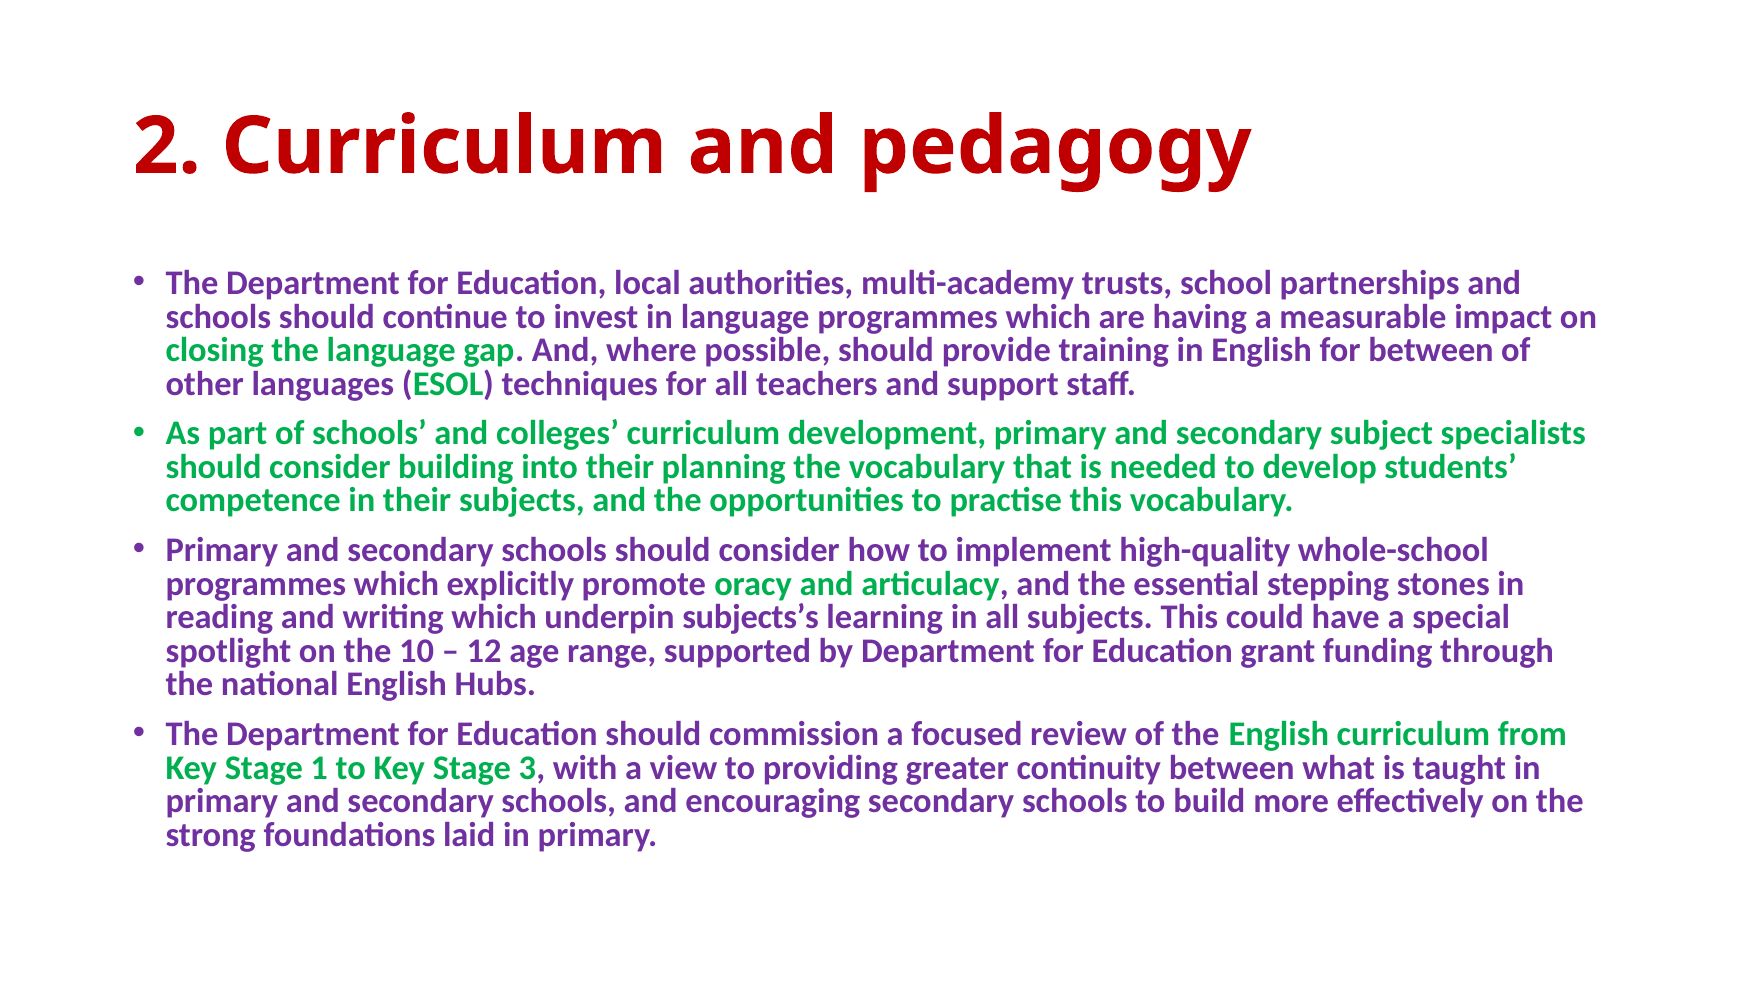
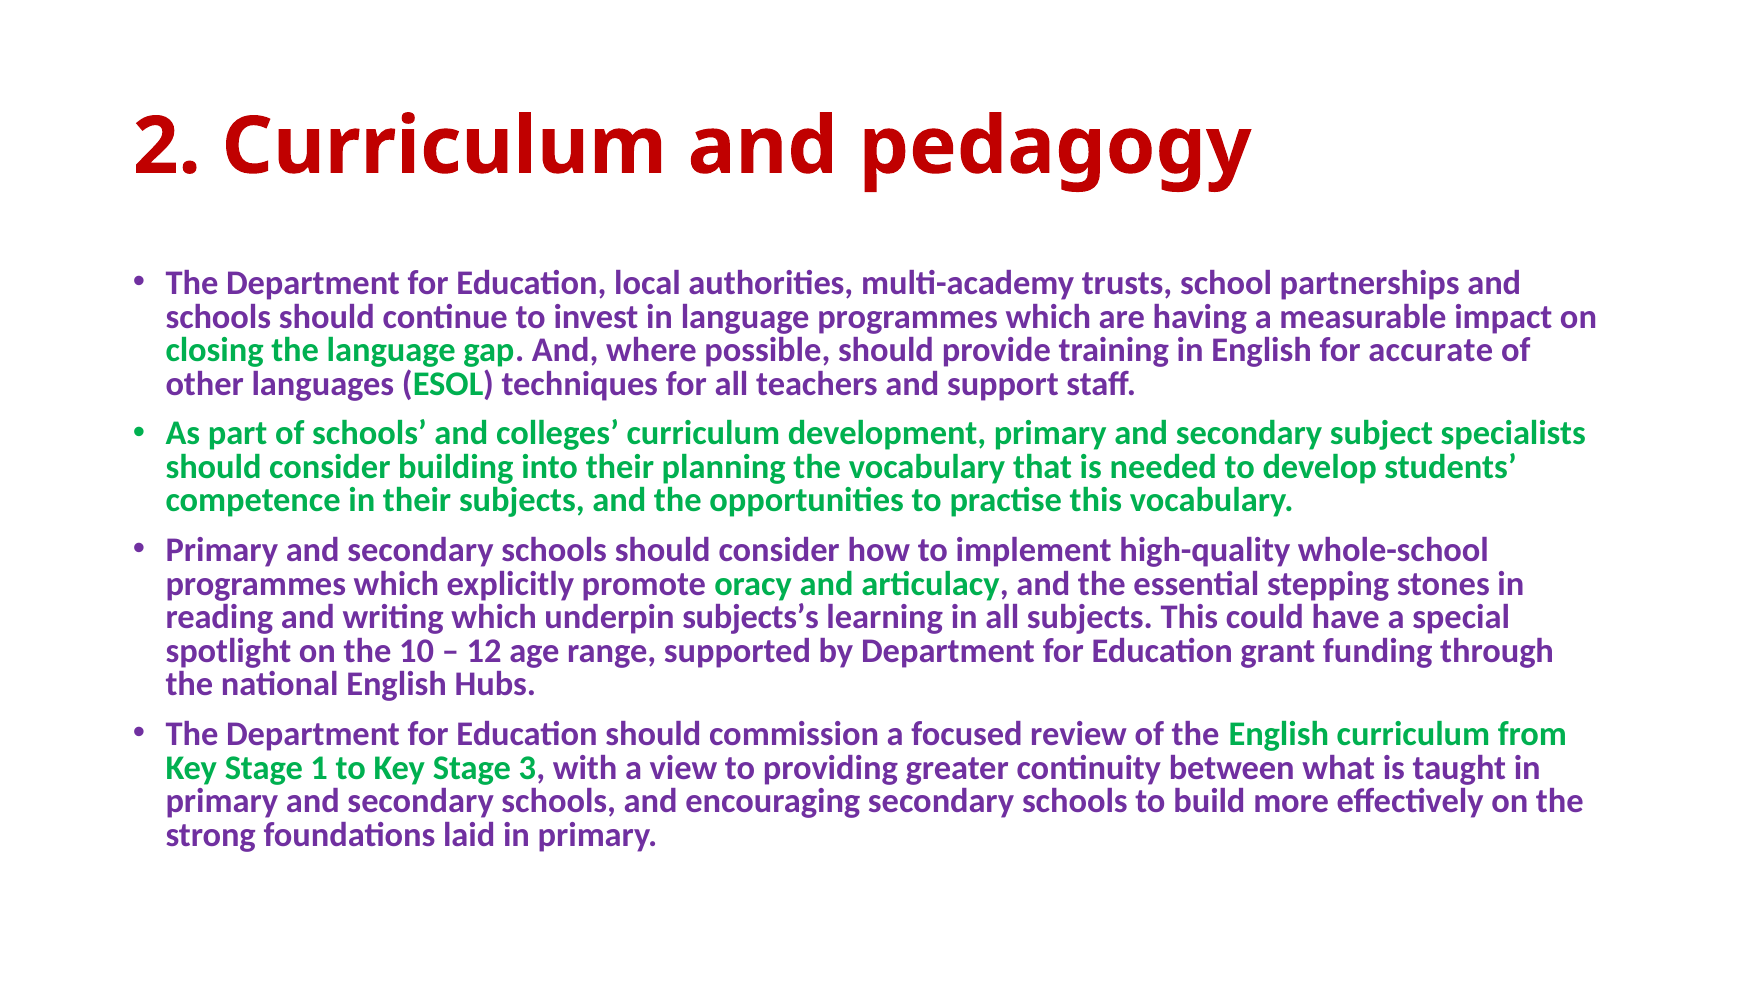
for between: between -> accurate (1431, 350)
